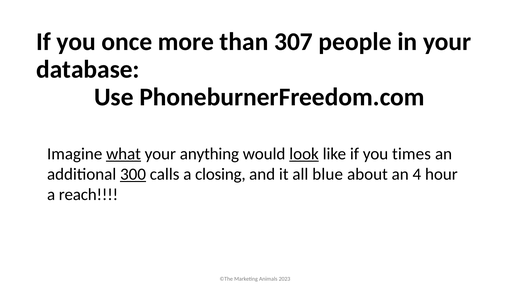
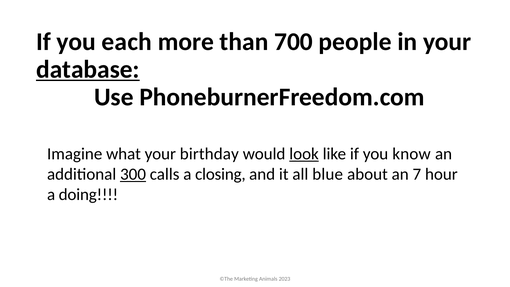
once: once -> each (127, 42)
307: 307 -> 700 (293, 42)
database underline: none -> present (88, 69)
what underline: present -> none (123, 154)
anything: anything -> birthday (209, 154)
times: times -> know (412, 154)
4: 4 -> 7 (417, 174)
reach: reach -> doing (88, 195)
